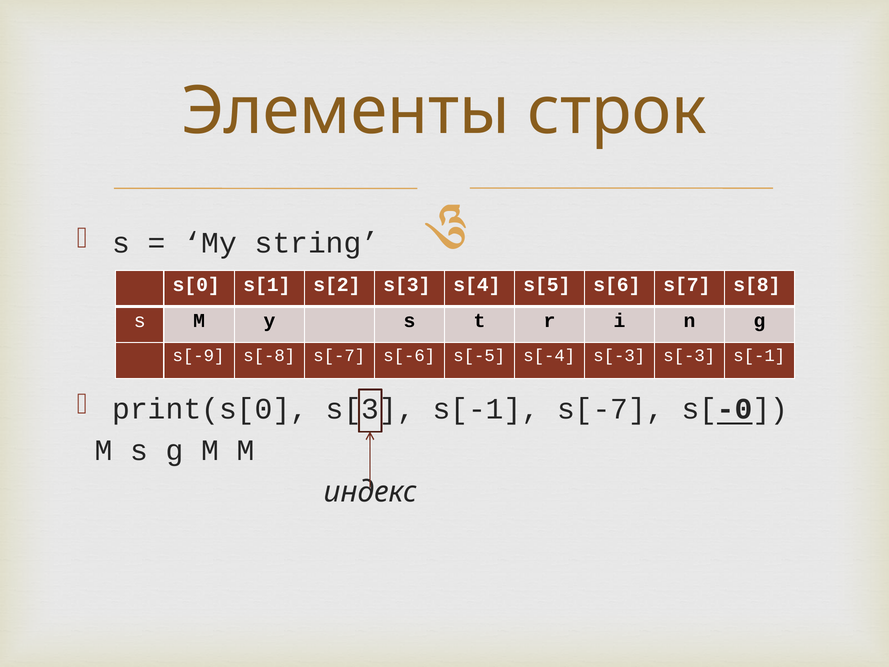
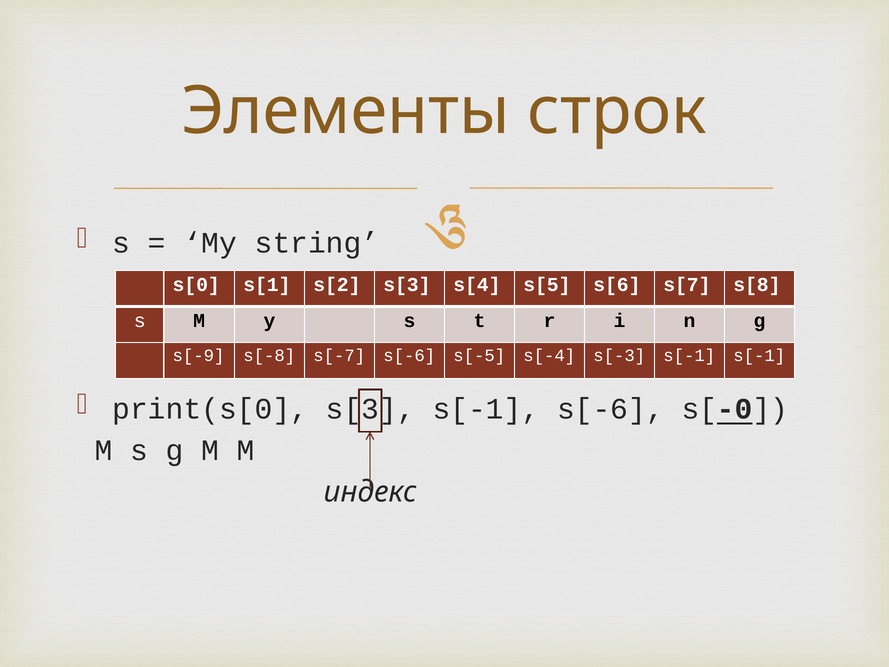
s[-3 s[-3: s[-3 -> s[-1 (689, 356)
s[-1 s[-7: s[-7 -> s[-6 (610, 409)
